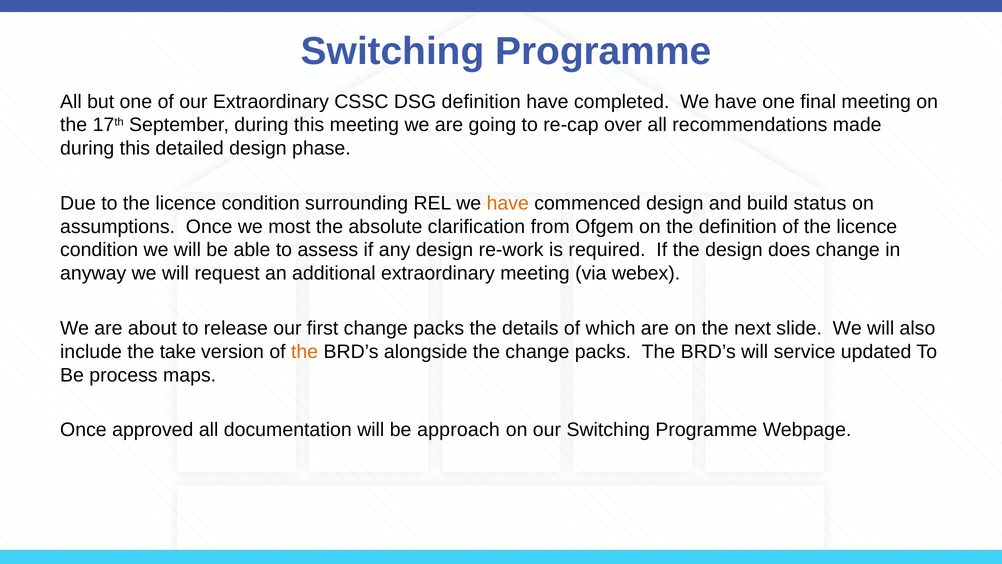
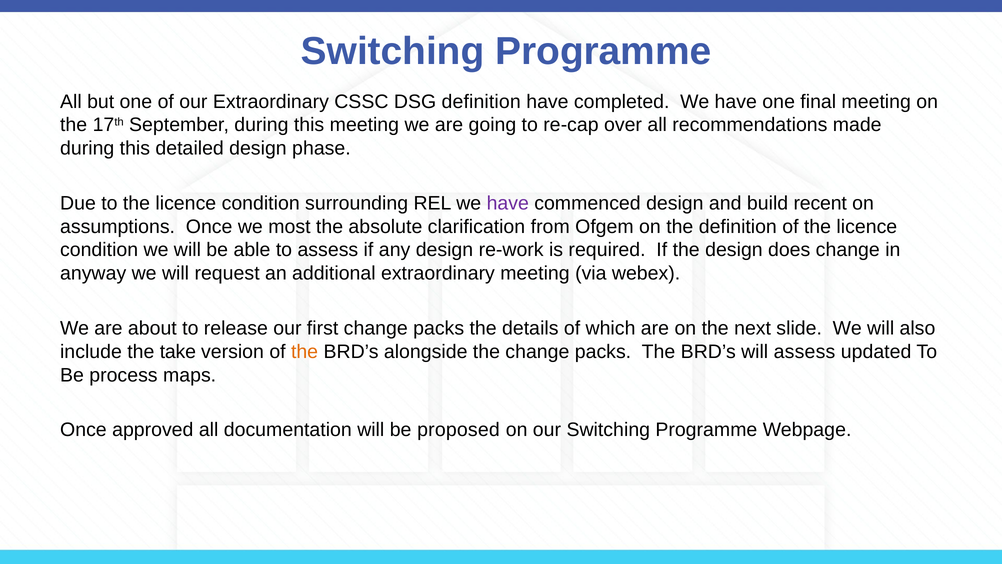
have colour: orange -> purple (508, 203)
status: status -> recent (820, 203)
will service: service -> assess (805, 351)
approach: approach -> proposed (458, 430)
